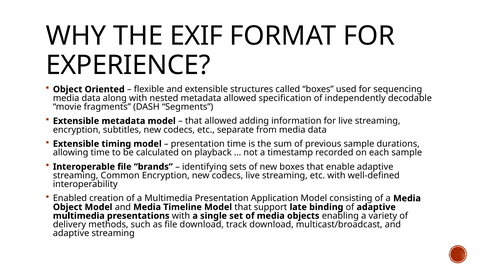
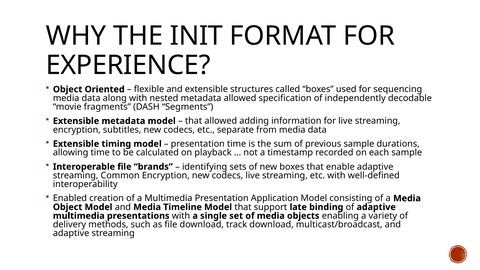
EXIF: EXIF -> INIT (196, 36)
